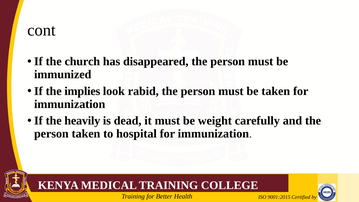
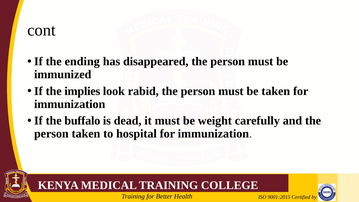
church: church -> ending (82, 61)
heavily: heavily -> buffalo (82, 121)
